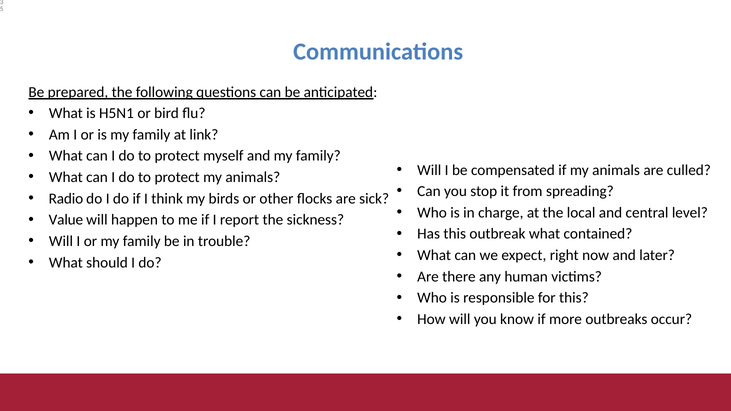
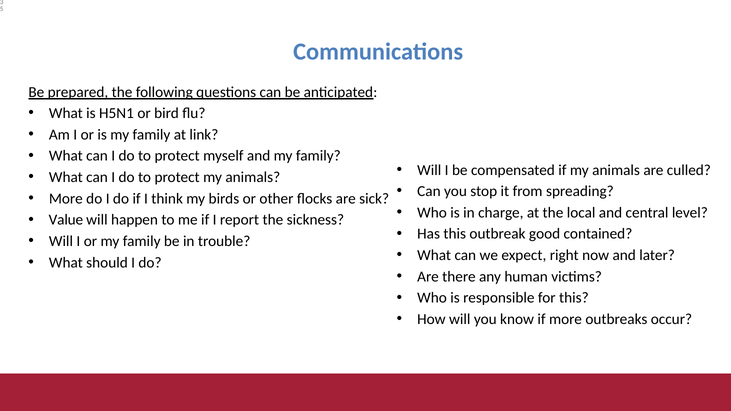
Radio: Radio -> More (66, 199)
outbreak what: what -> good (545, 234)
